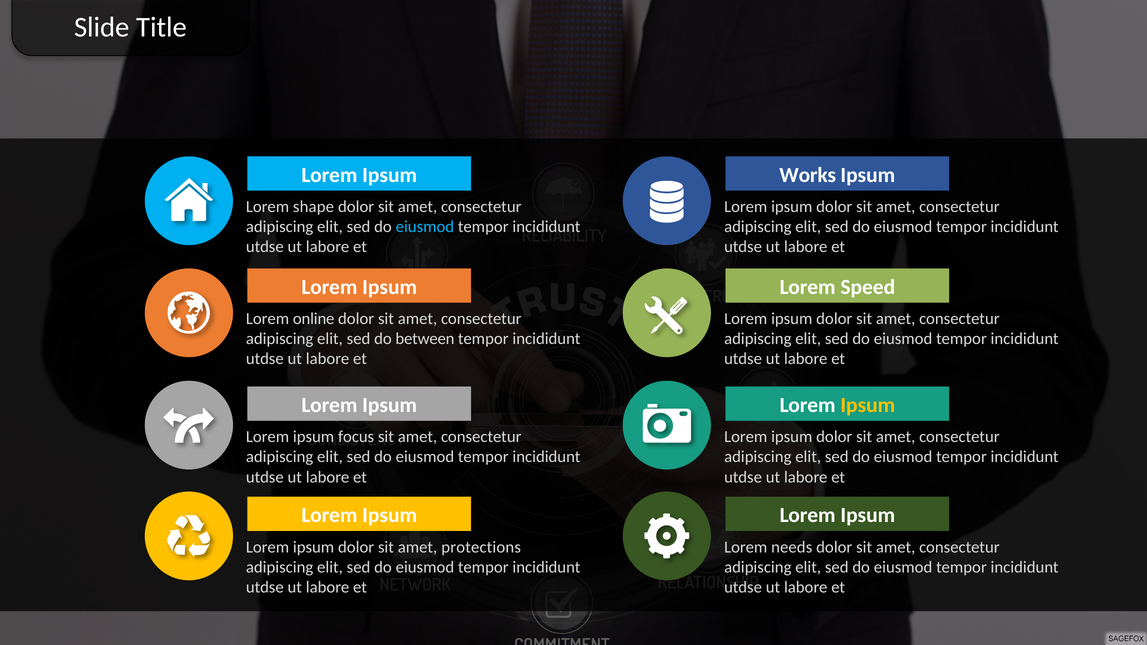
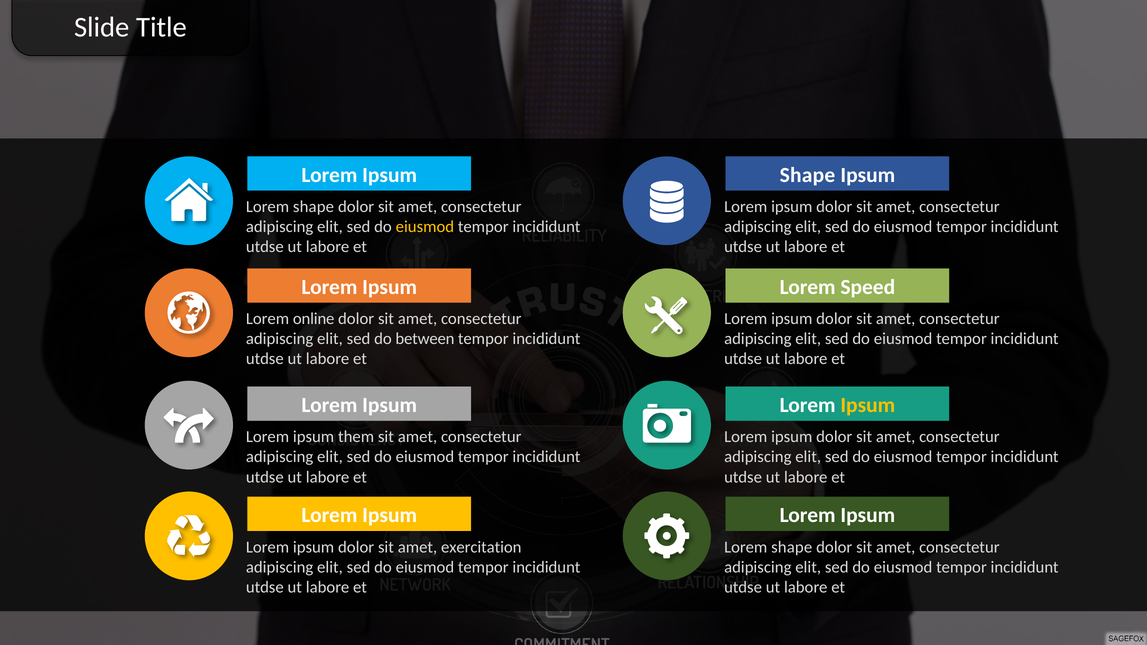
Works: Works -> Shape (807, 175)
eiusmod colour: light blue -> yellow (425, 227)
focus: focus -> them (356, 437)
protections: protections -> exercitation (481, 547)
needs: needs -> shape (792, 547)
